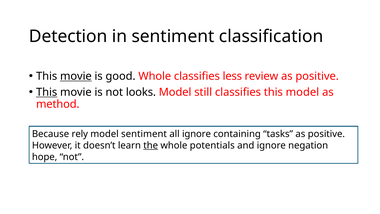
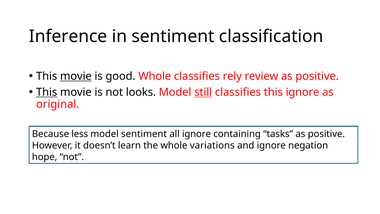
Detection: Detection -> Inference (68, 36)
less: less -> rely (232, 76)
still underline: none -> present (203, 92)
this model: model -> ignore (303, 92)
method: method -> original (58, 104)
rely: rely -> less (80, 134)
the underline: present -> none (151, 145)
potentials: potentials -> variations (212, 145)
